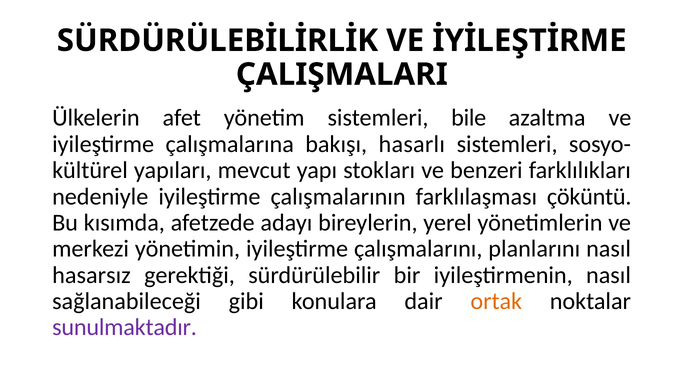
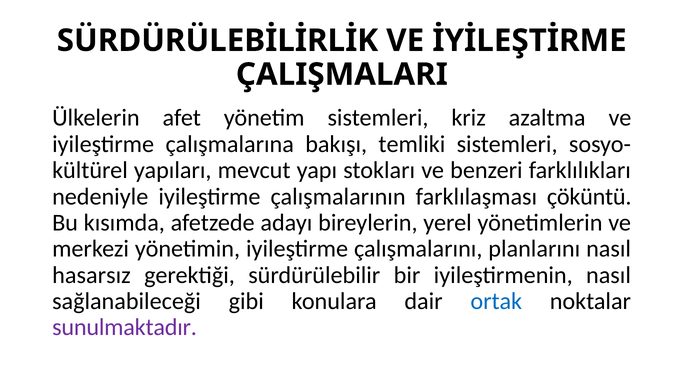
bile: bile -> kriz (469, 118)
hasarlı: hasarlı -> temliki (412, 144)
ortak colour: orange -> blue (496, 301)
